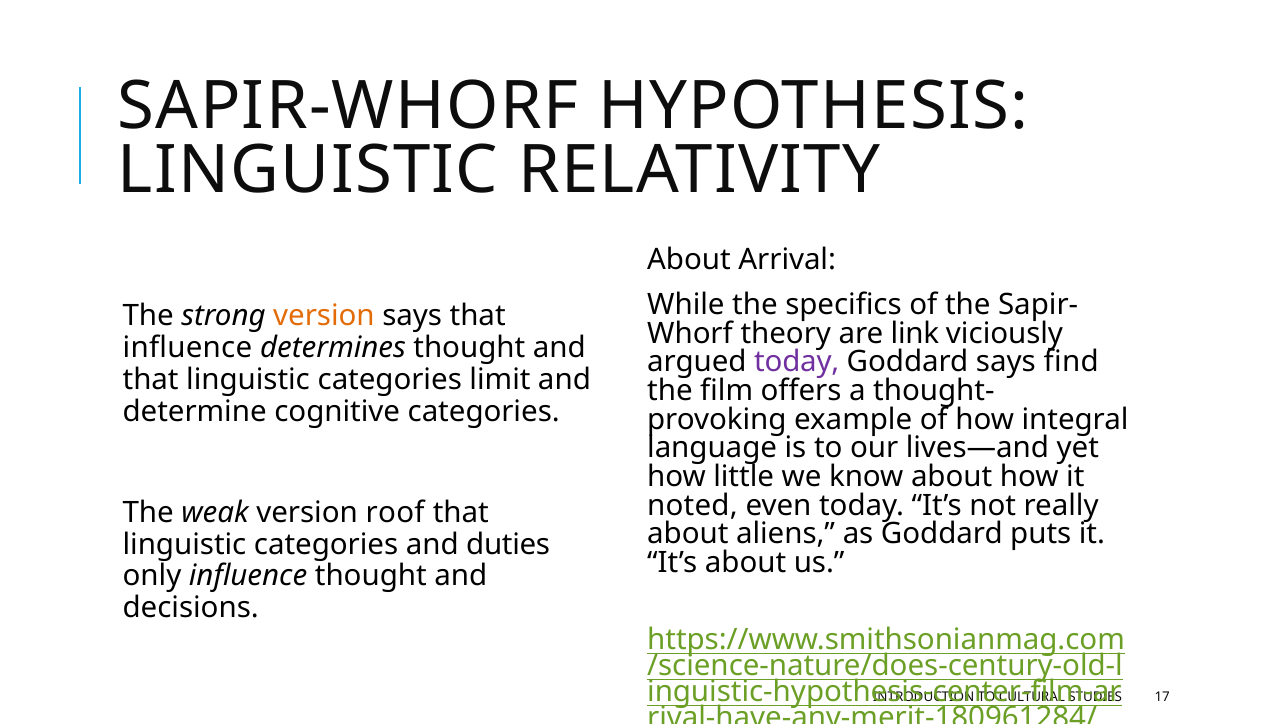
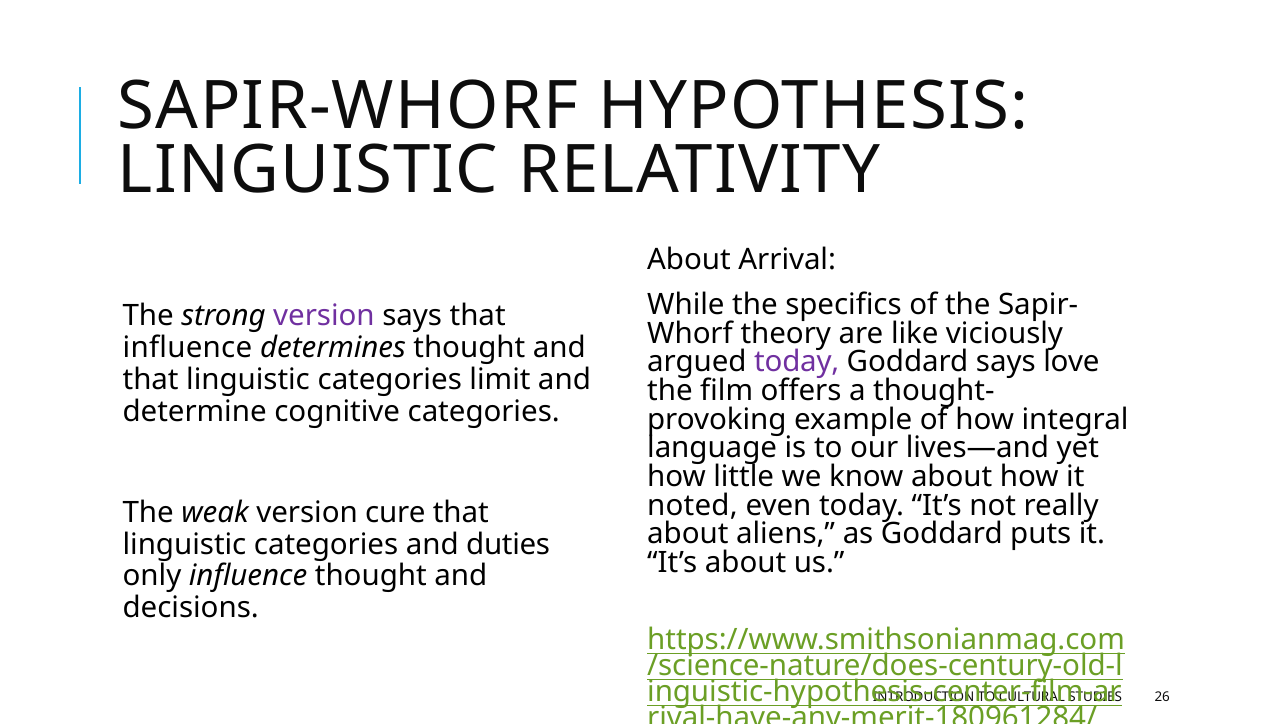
version colour: orange -> purple (324, 316)
link: link -> like (915, 334)
find: find -> love (1071, 362)
roof: roof -> cure (395, 513)
17: 17 -> 26 (1162, 698)
